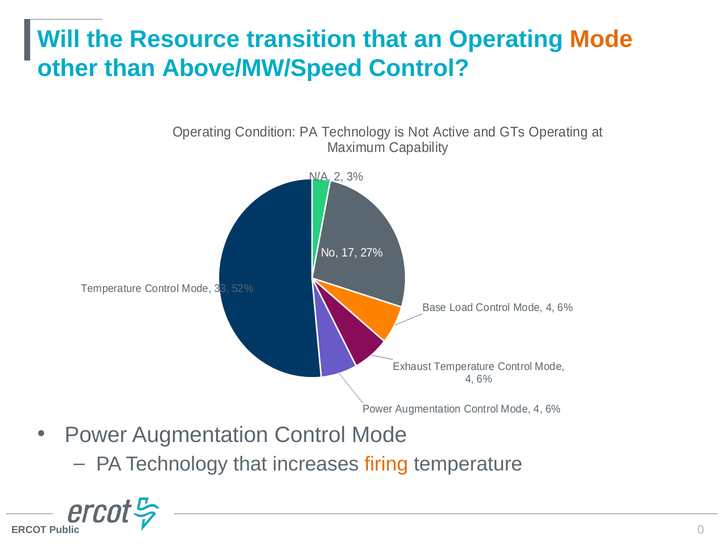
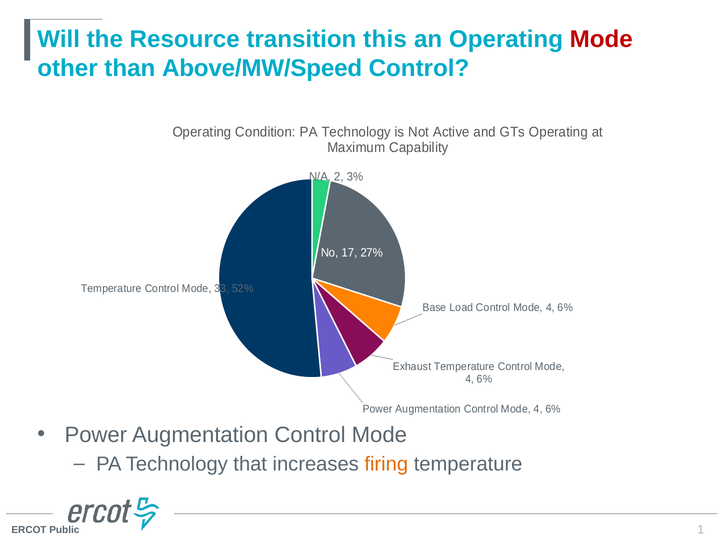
transition that: that -> this (385, 39)
Mode colour: orange -> red (601, 39)
0: 0 -> 1 (701, 529)
